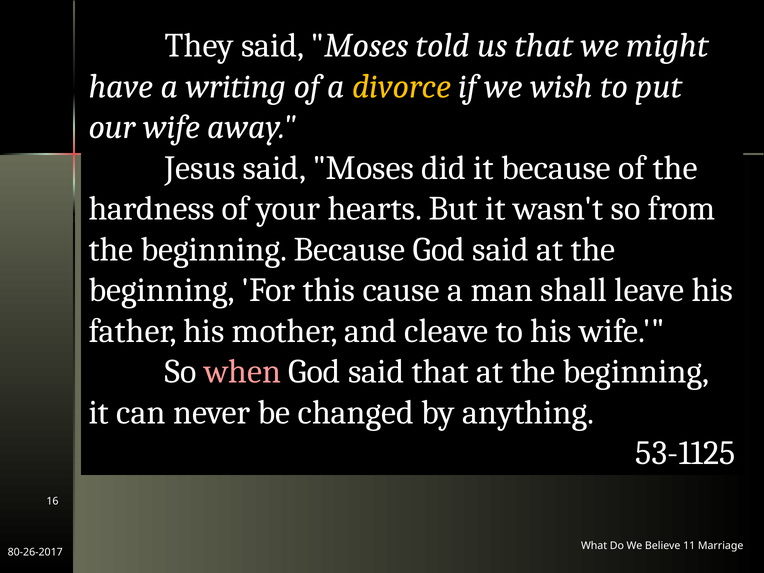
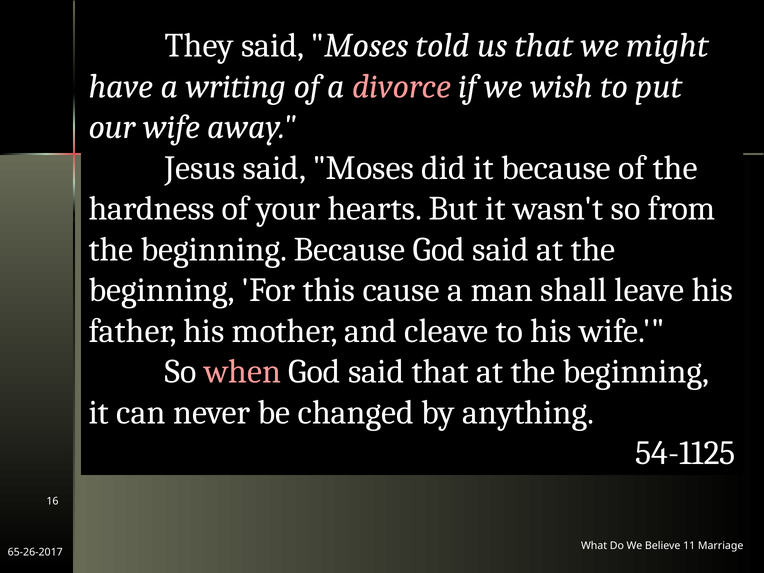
divorce colour: yellow -> pink (402, 86)
53-1125: 53-1125 -> 54-1125 (685, 453)
80-26-2017: 80-26-2017 -> 65-26-2017 (35, 552)
